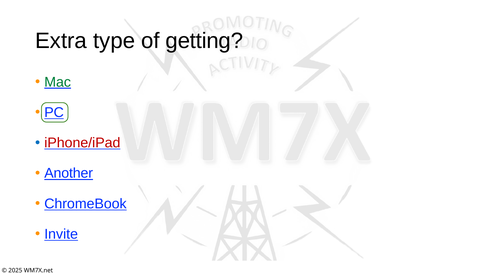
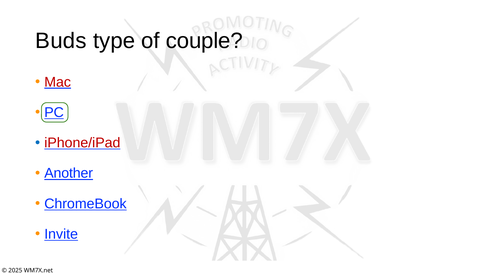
Extra: Extra -> Buds (61, 41)
getting: getting -> couple (204, 41)
Mac colour: green -> red (58, 82)
